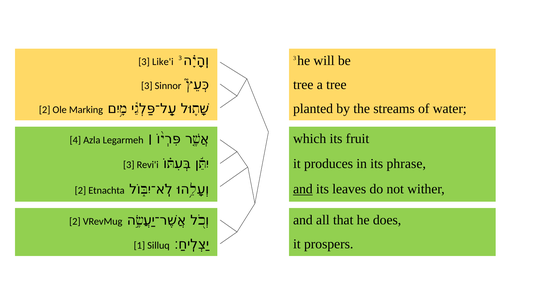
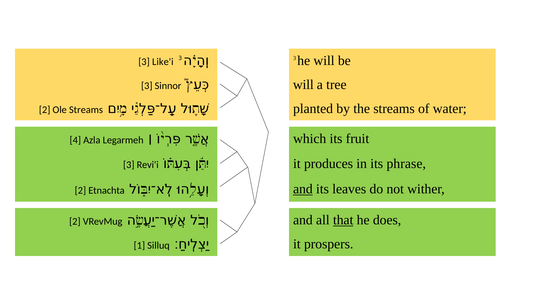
tree: tree -> will (303, 84)
Ole Marking: Marking -> Streams (86, 110)
that underline: none -> present (343, 220)
